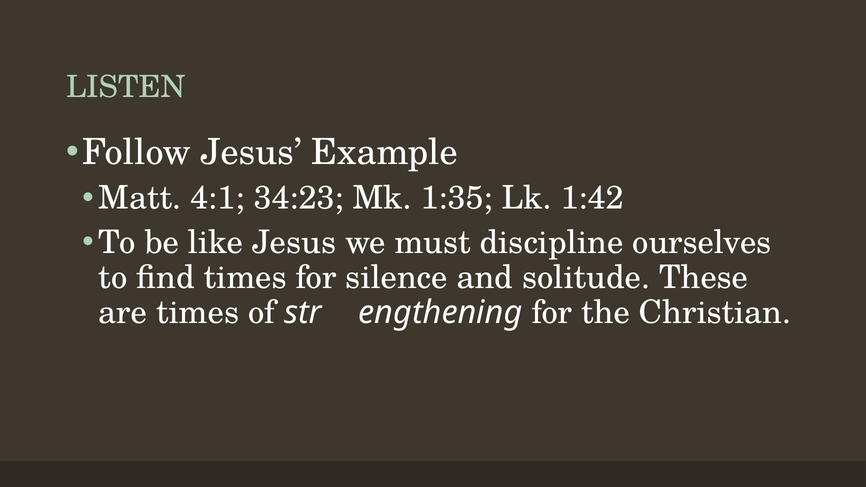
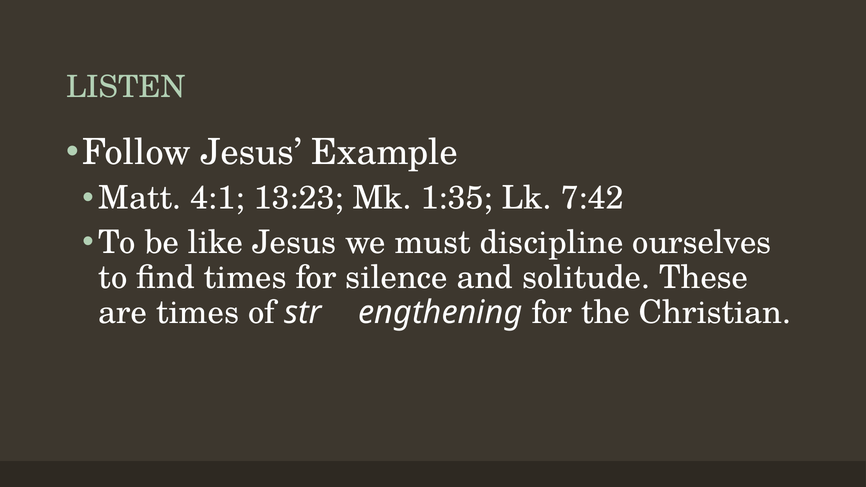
34:23: 34:23 -> 13:23 (299, 198)
1:42: 1:42 -> 7:42 (592, 198)
